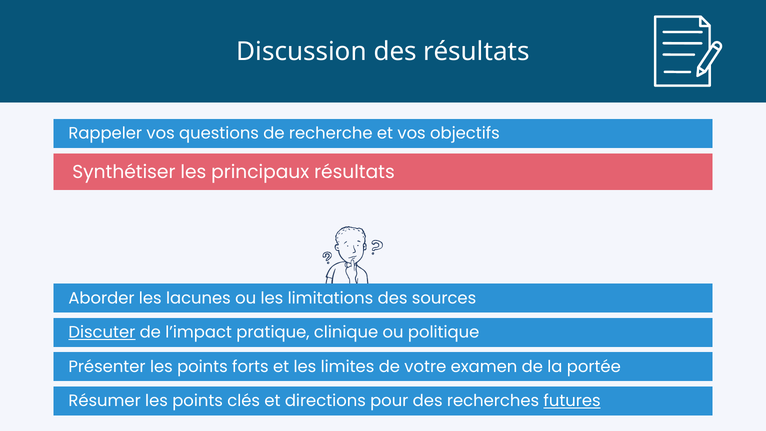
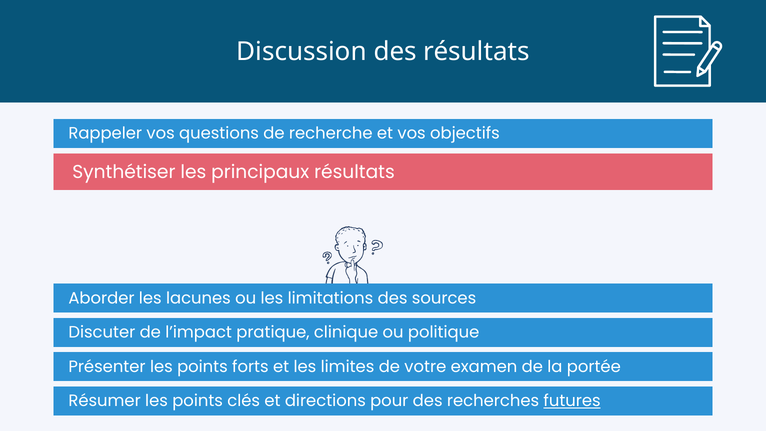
Discuter underline: present -> none (102, 332)
